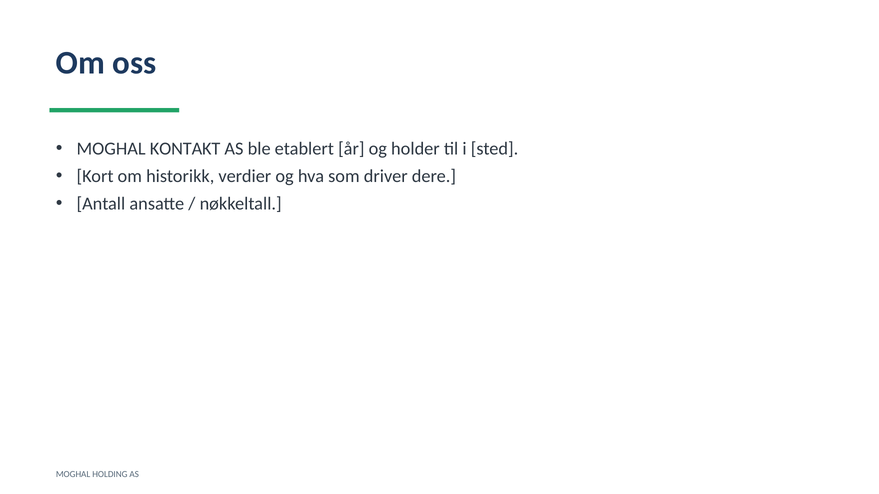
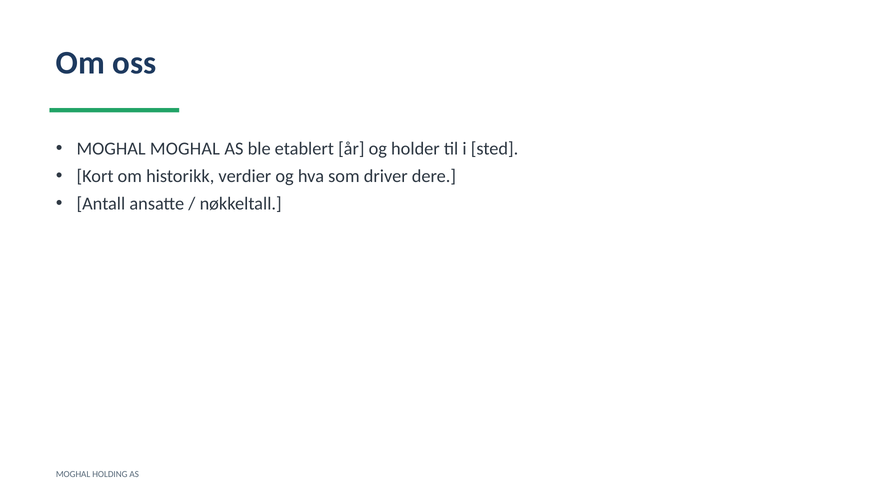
MOGHAL KONTAKT: KONTAKT -> MOGHAL (185, 149)
